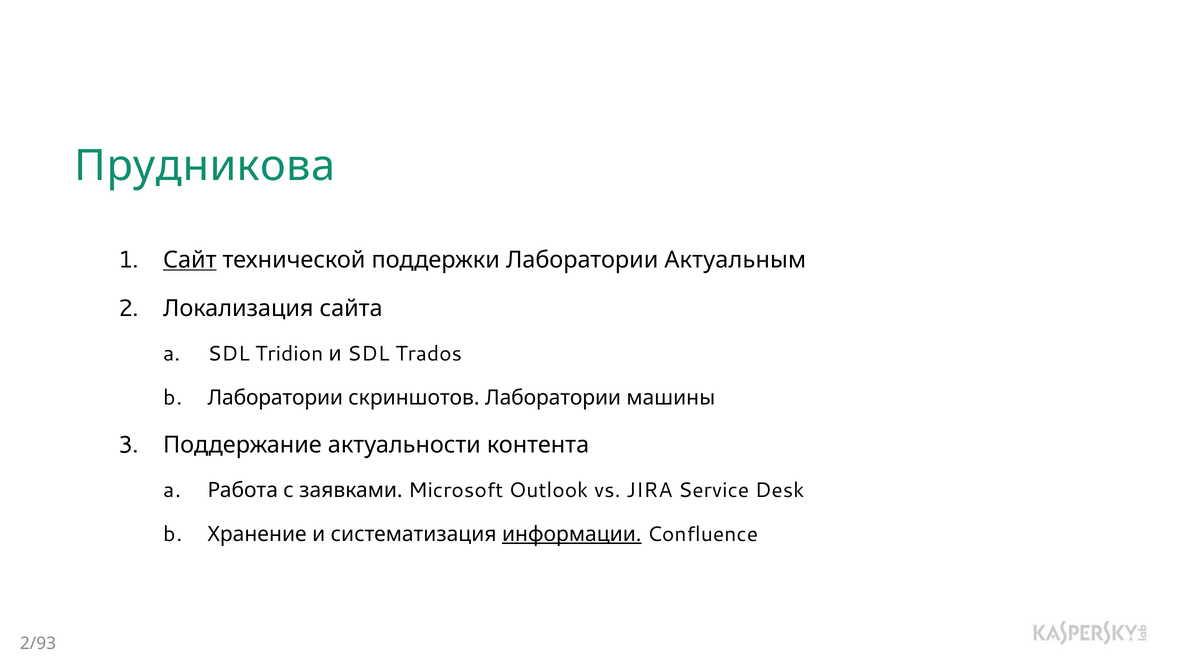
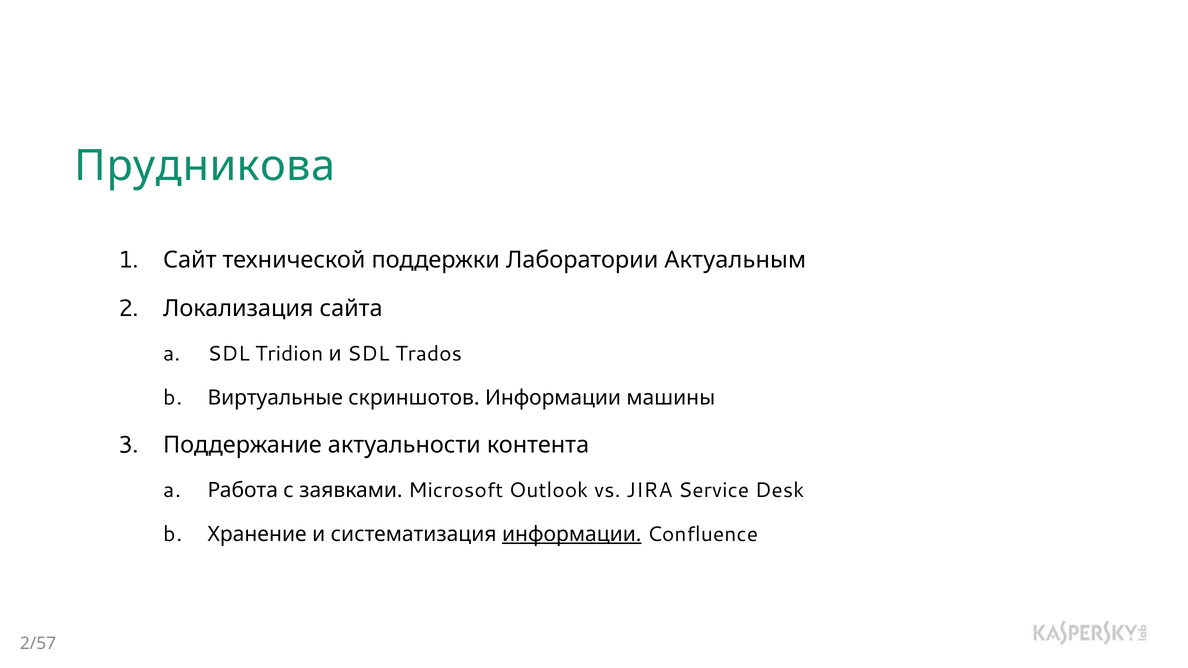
Сайт underline: present -> none (190, 260)
Лаборатории: Лаборатории -> Виртуальные (275, 398)
скриншотов Лаборатории: Лаборатории -> Информации (553, 398)
2/93: 2/93 -> 2/57 (38, 644)
